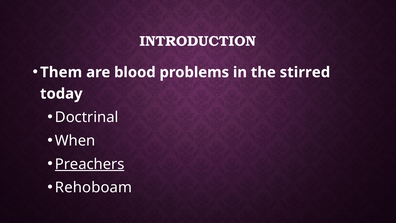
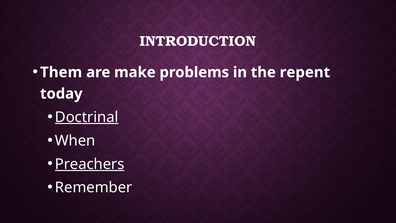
blood: blood -> make (135, 72)
stirred: stirred -> repent (305, 72)
Doctrinal underline: none -> present (87, 117)
Rehoboam: Rehoboam -> Remember (94, 187)
